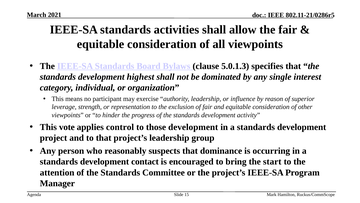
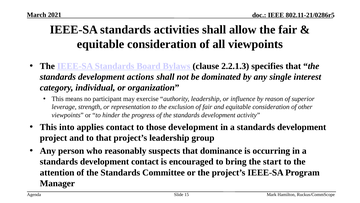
5.0.1.3: 5.0.1.3 -> 2.2.1.3 (235, 66)
highest: highest -> actions (140, 77)
vote: vote -> into (67, 127)
applies control: control -> contact (120, 127)
